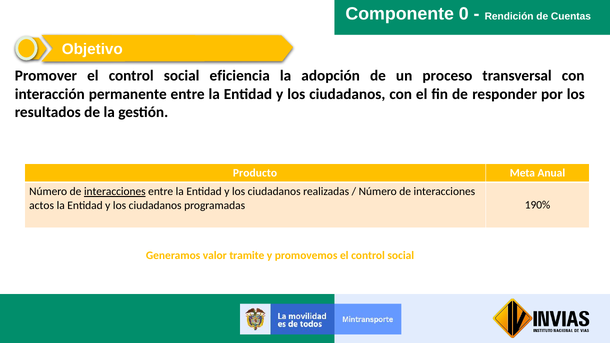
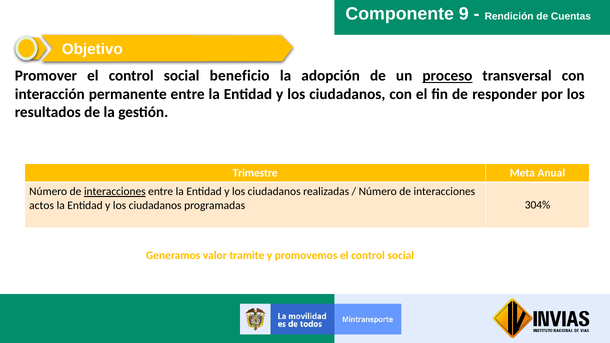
0: 0 -> 9 (464, 14)
eficiencia: eficiencia -> beneficio (240, 76)
proceso underline: none -> present (447, 76)
Producto: Producto -> Trimestre (255, 173)
190%: 190% -> 304% (538, 205)
